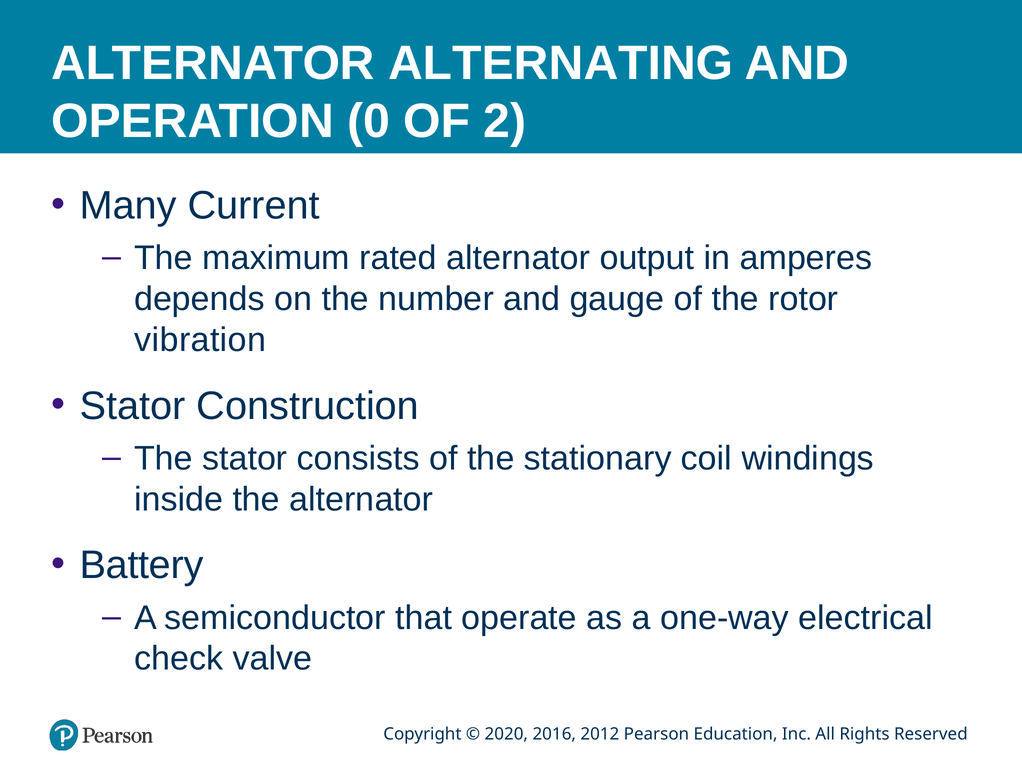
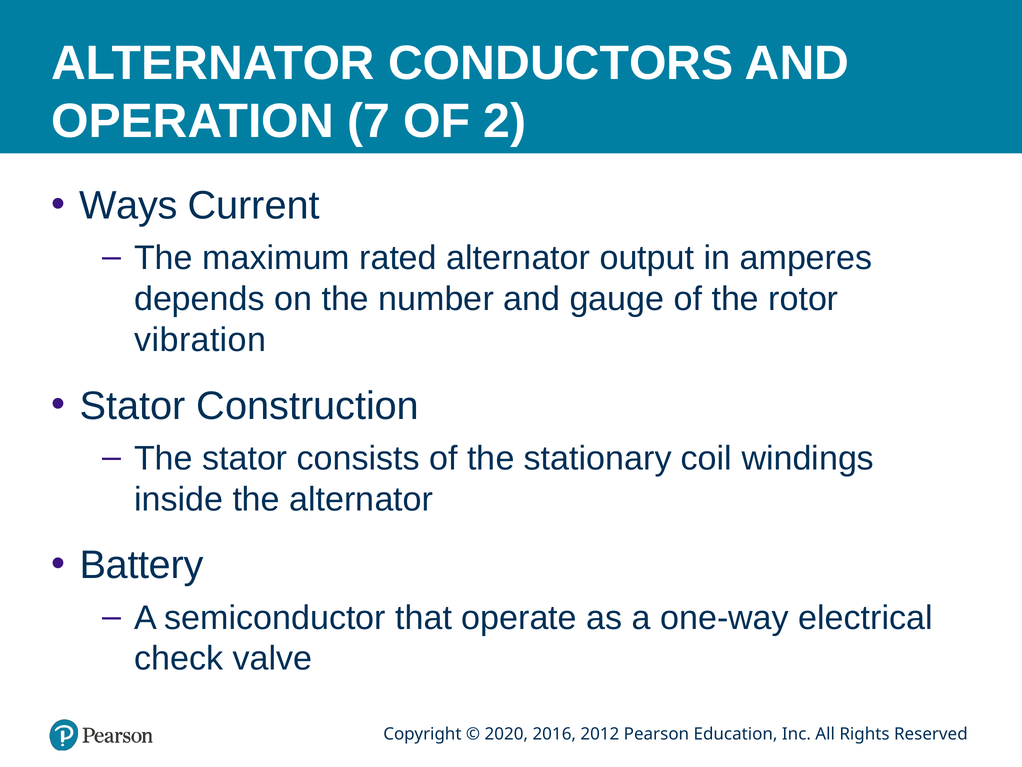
ALTERNATING: ALTERNATING -> CONDUCTORS (561, 63)
0: 0 -> 7 (369, 121)
Many: Many -> Ways (128, 205)
